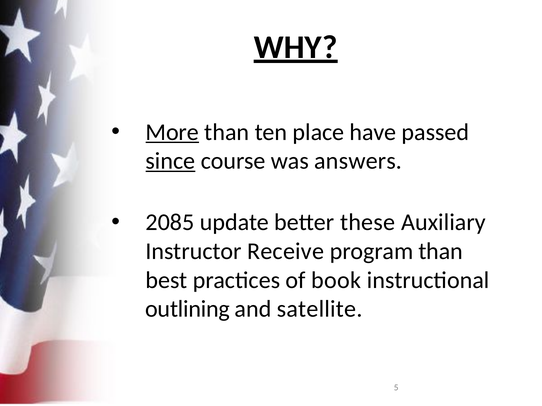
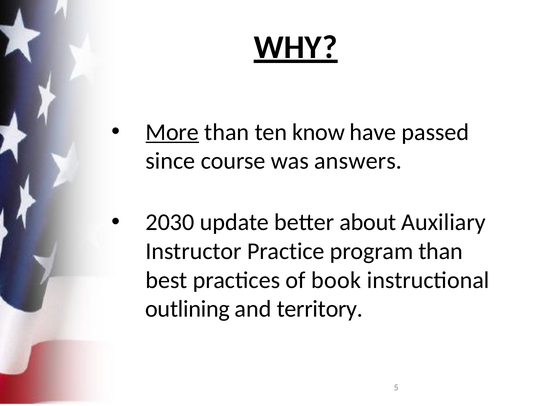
place: place -> know (319, 132)
since underline: present -> none (170, 161)
2085: 2085 -> 2030 (170, 223)
these: these -> about (368, 223)
Receive: Receive -> Practice (286, 252)
satellite: satellite -> territory (320, 309)
